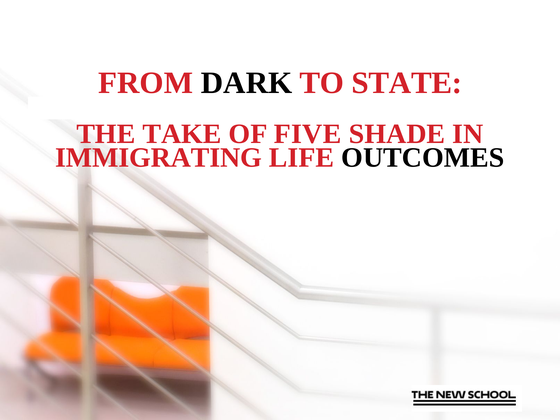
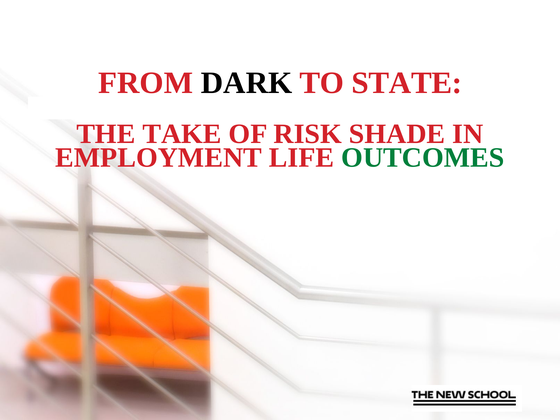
FIVE: FIVE -> RISK (308, 134)
IMMIGRATING: IMMIGRATING -> EMPLOYMENT (159, 158)
OUTCOMES colour: black -> green (423, 158)
